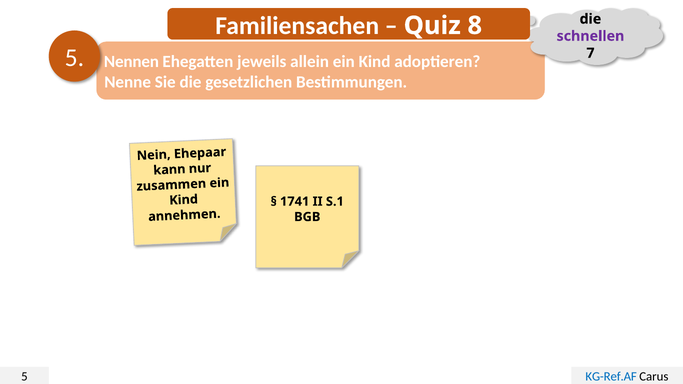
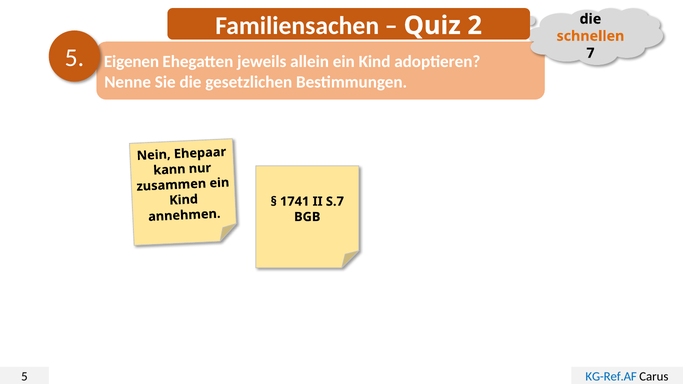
8: 8 -> 2 (475, 26)
schnellen colour: purple -> orange (590, 36)
Nennen: Nennen -> Eigenen (132, 62)
S.1: S.1 -> S.7 (335, 202)
